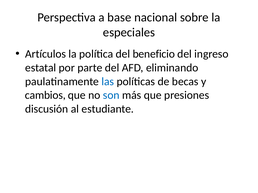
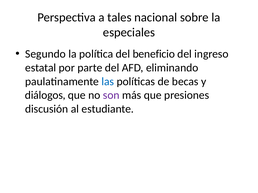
base: base -> tales (119, 17)
Artículos: Artículos -> Segundo (45, 54)
cambios: cambios -> diálogos (45, 95)
son colour: blue -> purple (111, 95)
